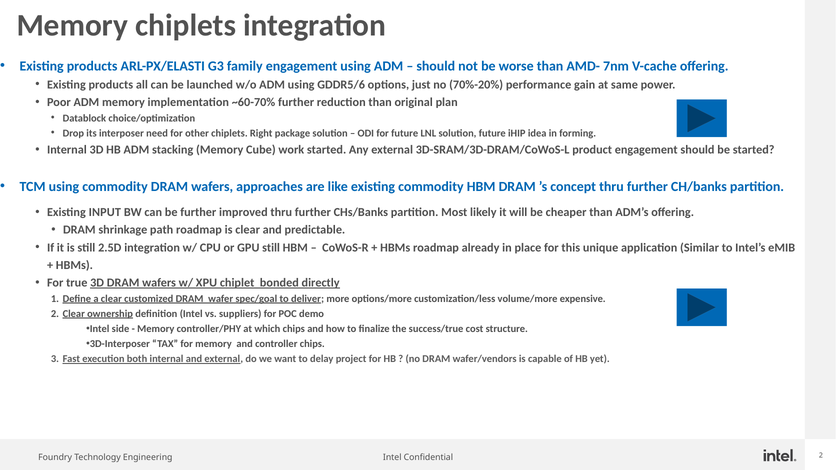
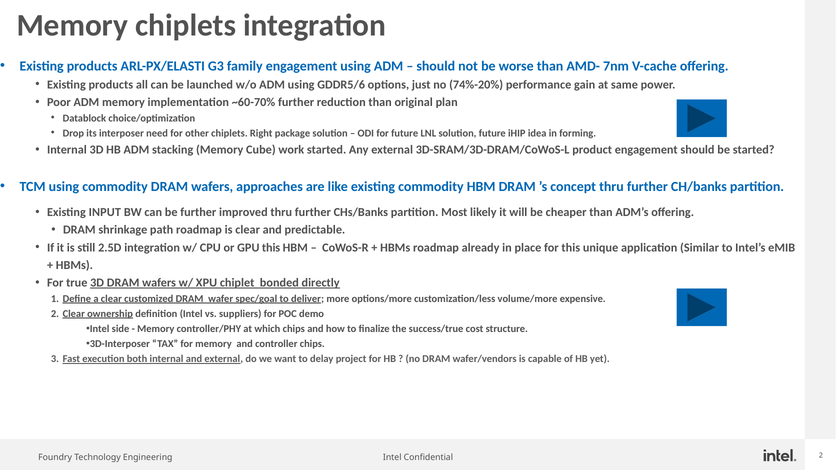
70%-20%: 70%-20% -> 74%-20% (476, 85)
GPU still: still -> this (271, 248)
